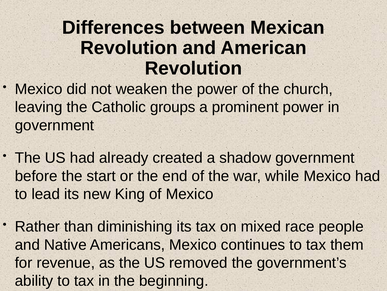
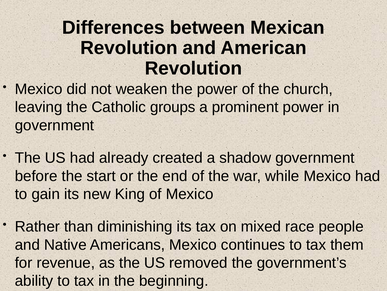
lead: lead -> gain (46, 194)
